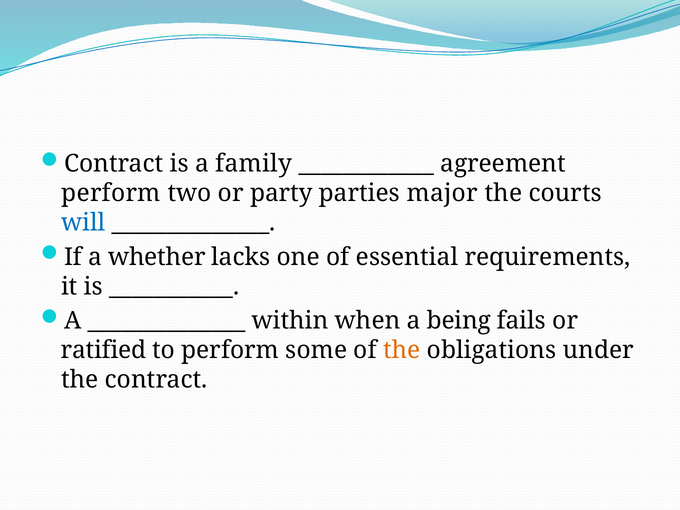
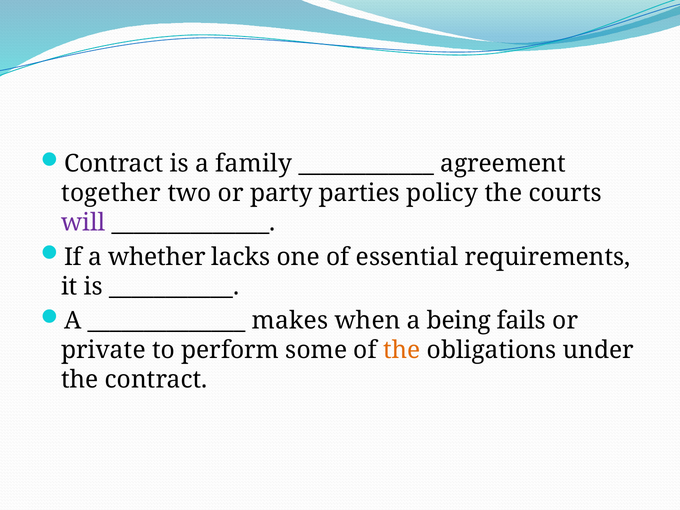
perform: perform -> together (111, 193)
major: major -> policy (442, 193)
will colour: blue -> purple (83, 223)
within: within -> makes (290, 321)
ratified: ratified -> private (103, 350)
